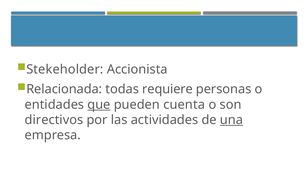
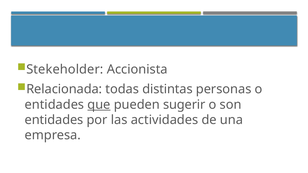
requiere: requiere -> distintas (168, 89)
cuenta: cuenta -> sugerir (184, 105)
directivos: directivos -> entidades (54, 120)
una underline: present -> none (232, 120)
